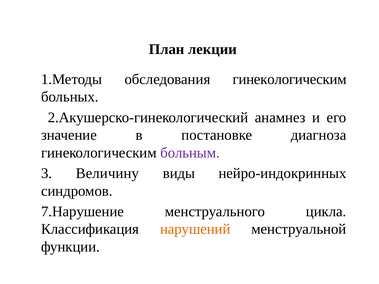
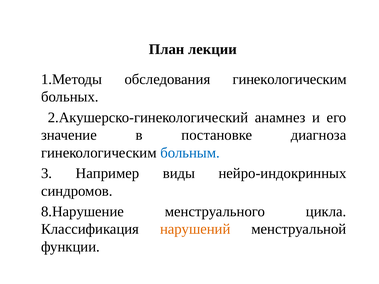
больным colour: purple -> blue (190, 153)
Величину: Величину -> Например (107, 173)
7.Нарушение: 7.Нарушение -> 8.Нарушение (82, 212)
